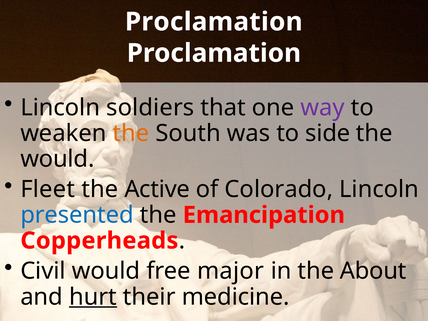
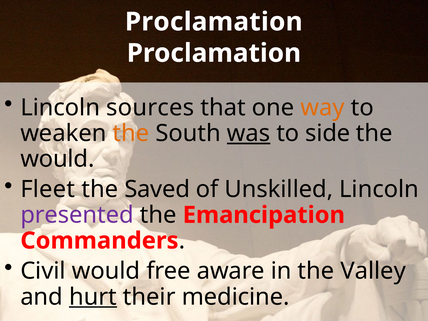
soldiers: soldiers -> sources (150, 108)
way colour: purple -> orange (323, 108)
was underline: none -> present (249, 133)
Active: Active -> Saved (157, 189)
Colorado: Colorado -> Unskilled (279, 189)
presented colour: blue -> purple (77, 215)
Copperheads: Copperheads -> Commanders (99, 241)
major: major -> aware (231, 271)
About: About -> Valley (373, 271)
